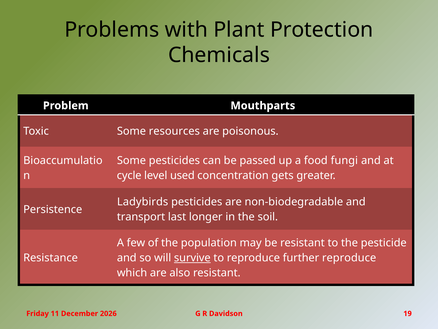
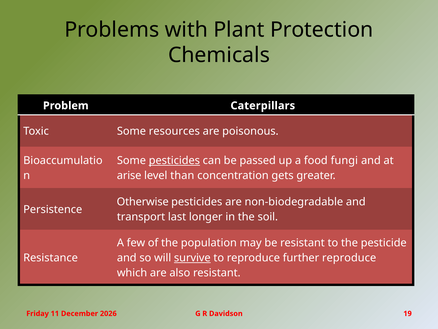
Mouthparts: Mouthparts -> Caterpillars (263, 106)
pesticides underline: none -> present (174, 160)
cycle: cycle -> arise (129, 175)
used: used -> than (182, 175)
Ladybirds: Ladybirds -> Otherwise (143, 202)
